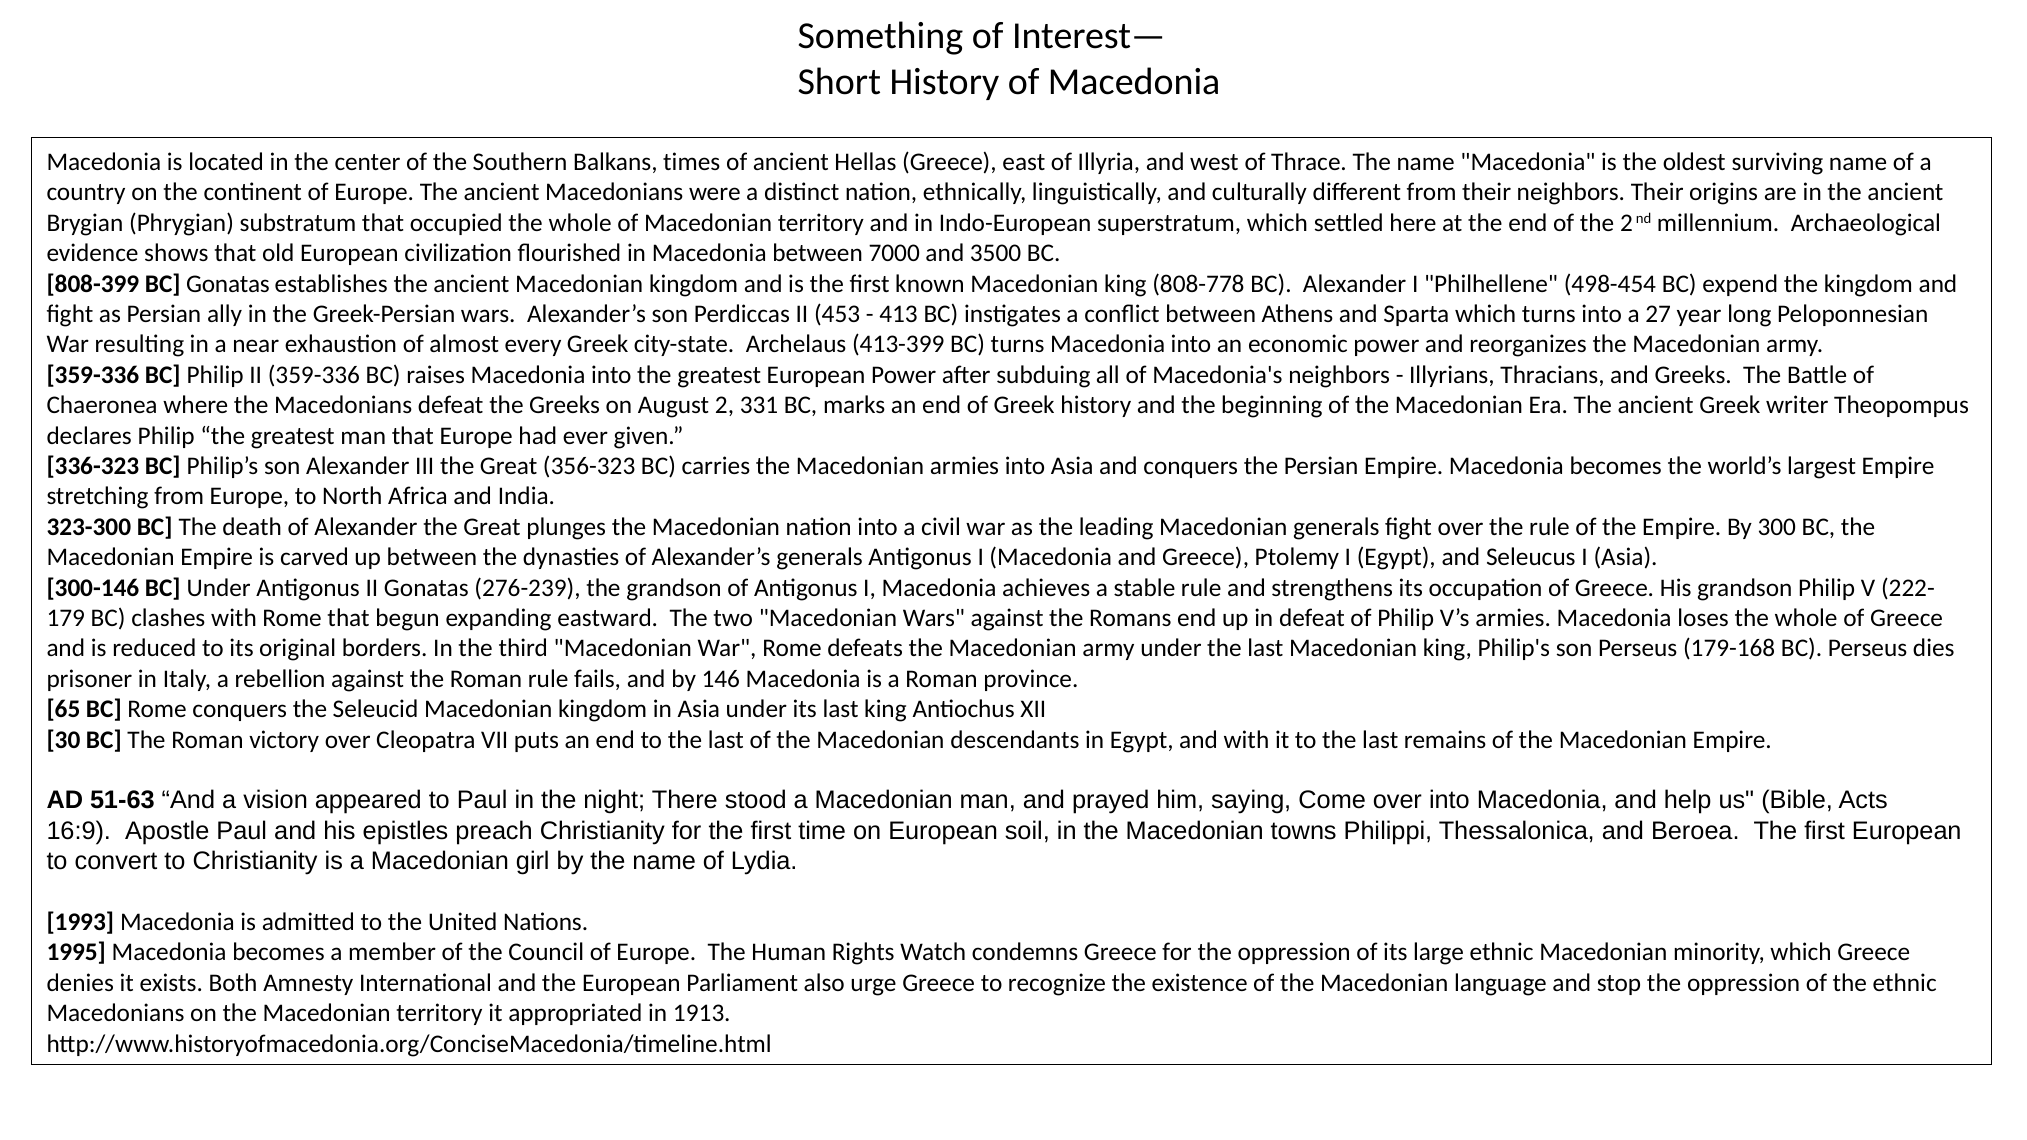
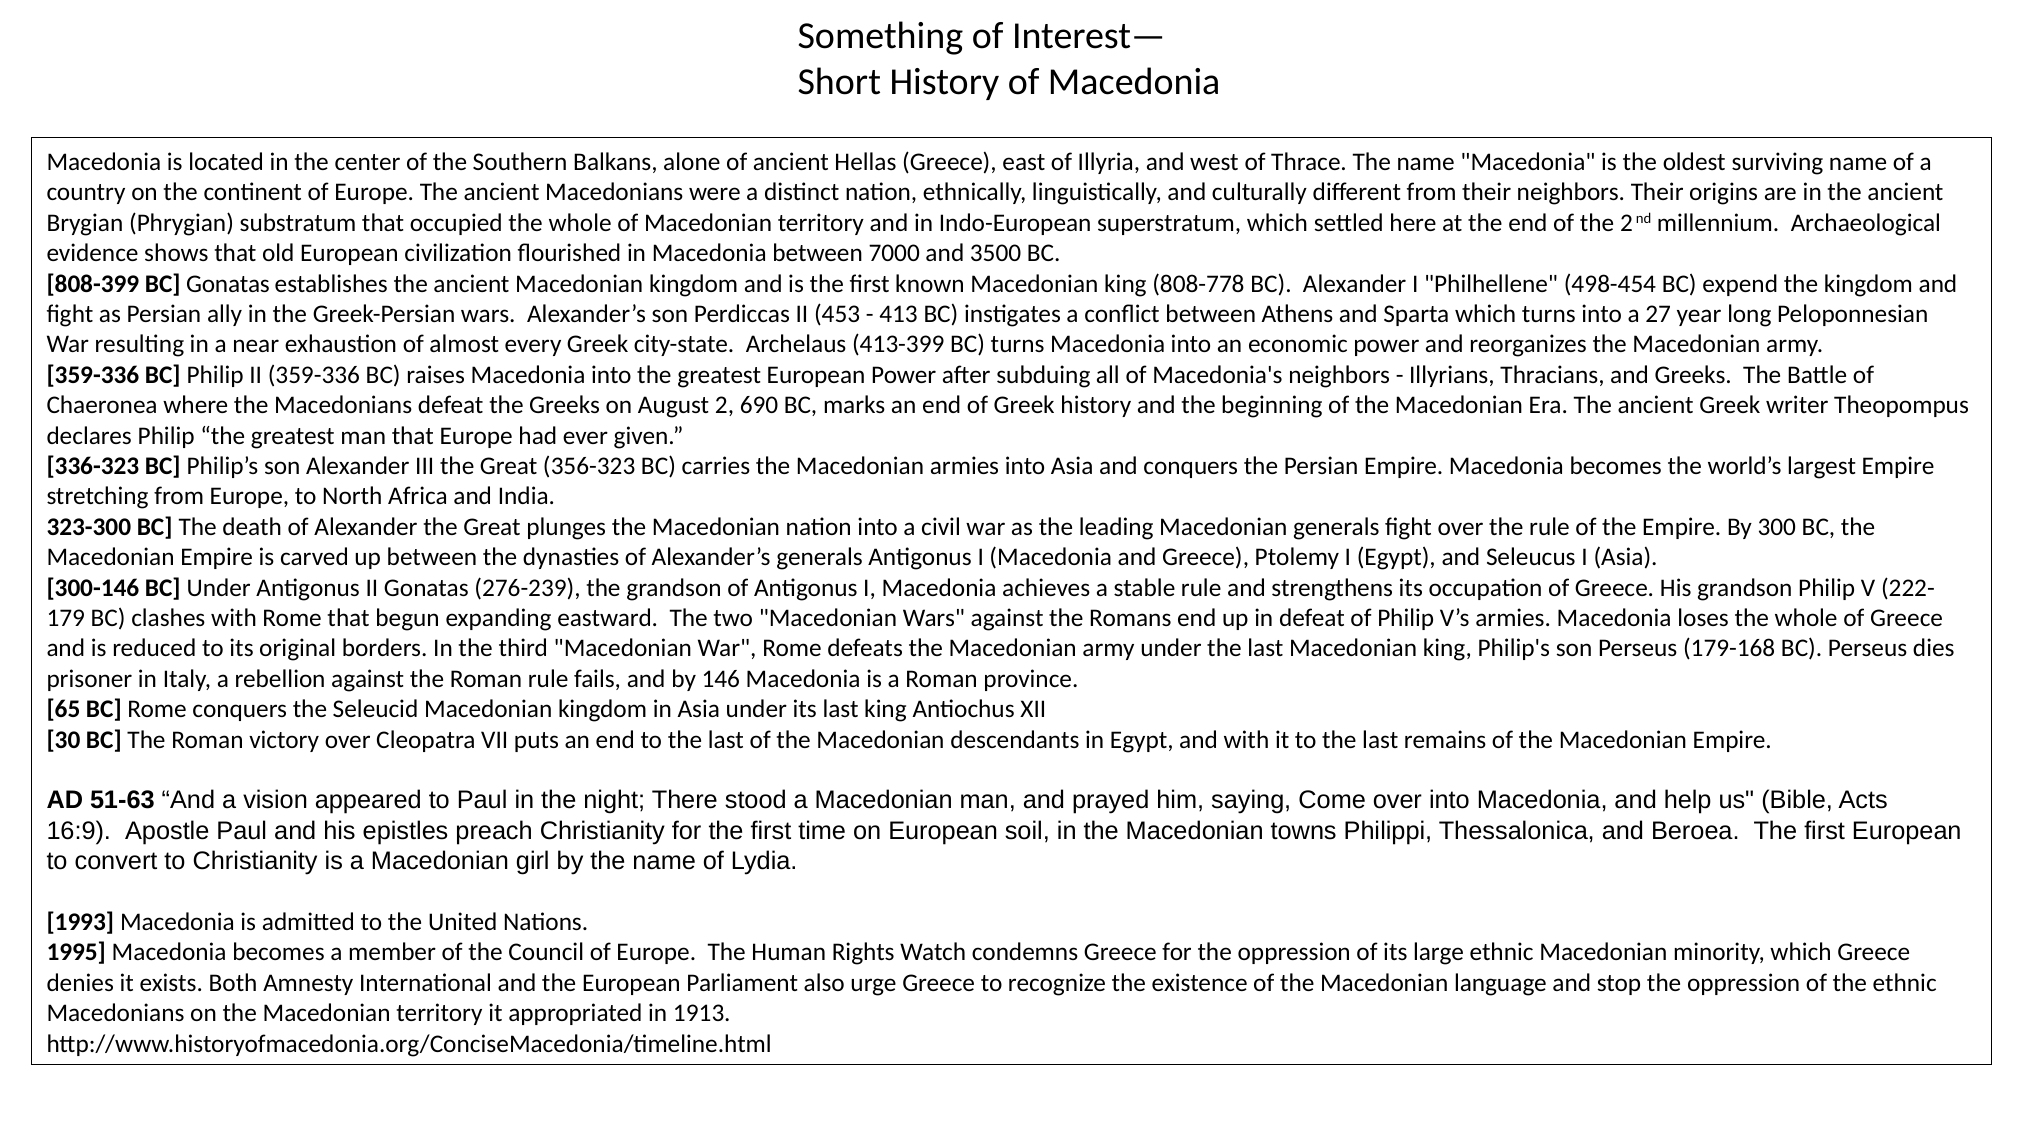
times: times -> alone (692, 162)
331: 331 -> 690 (759, 405)
